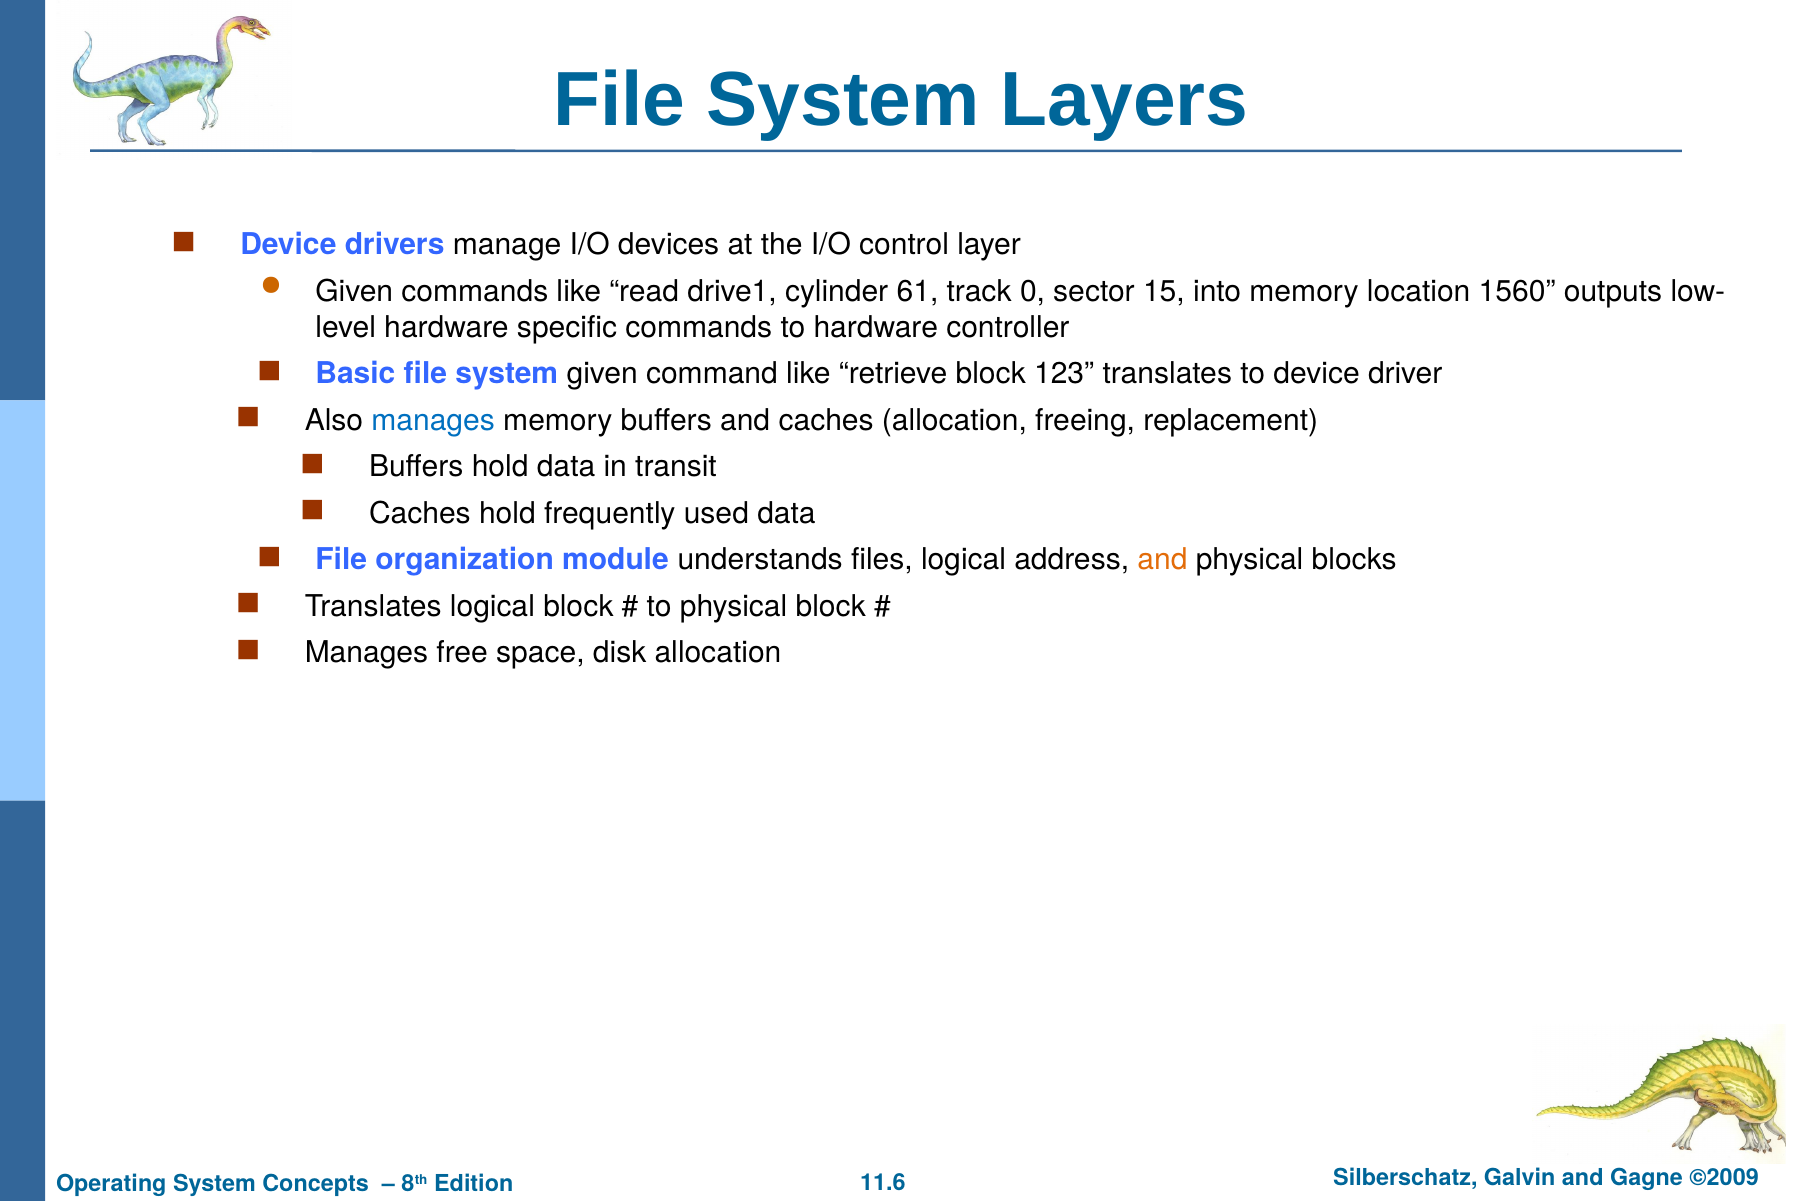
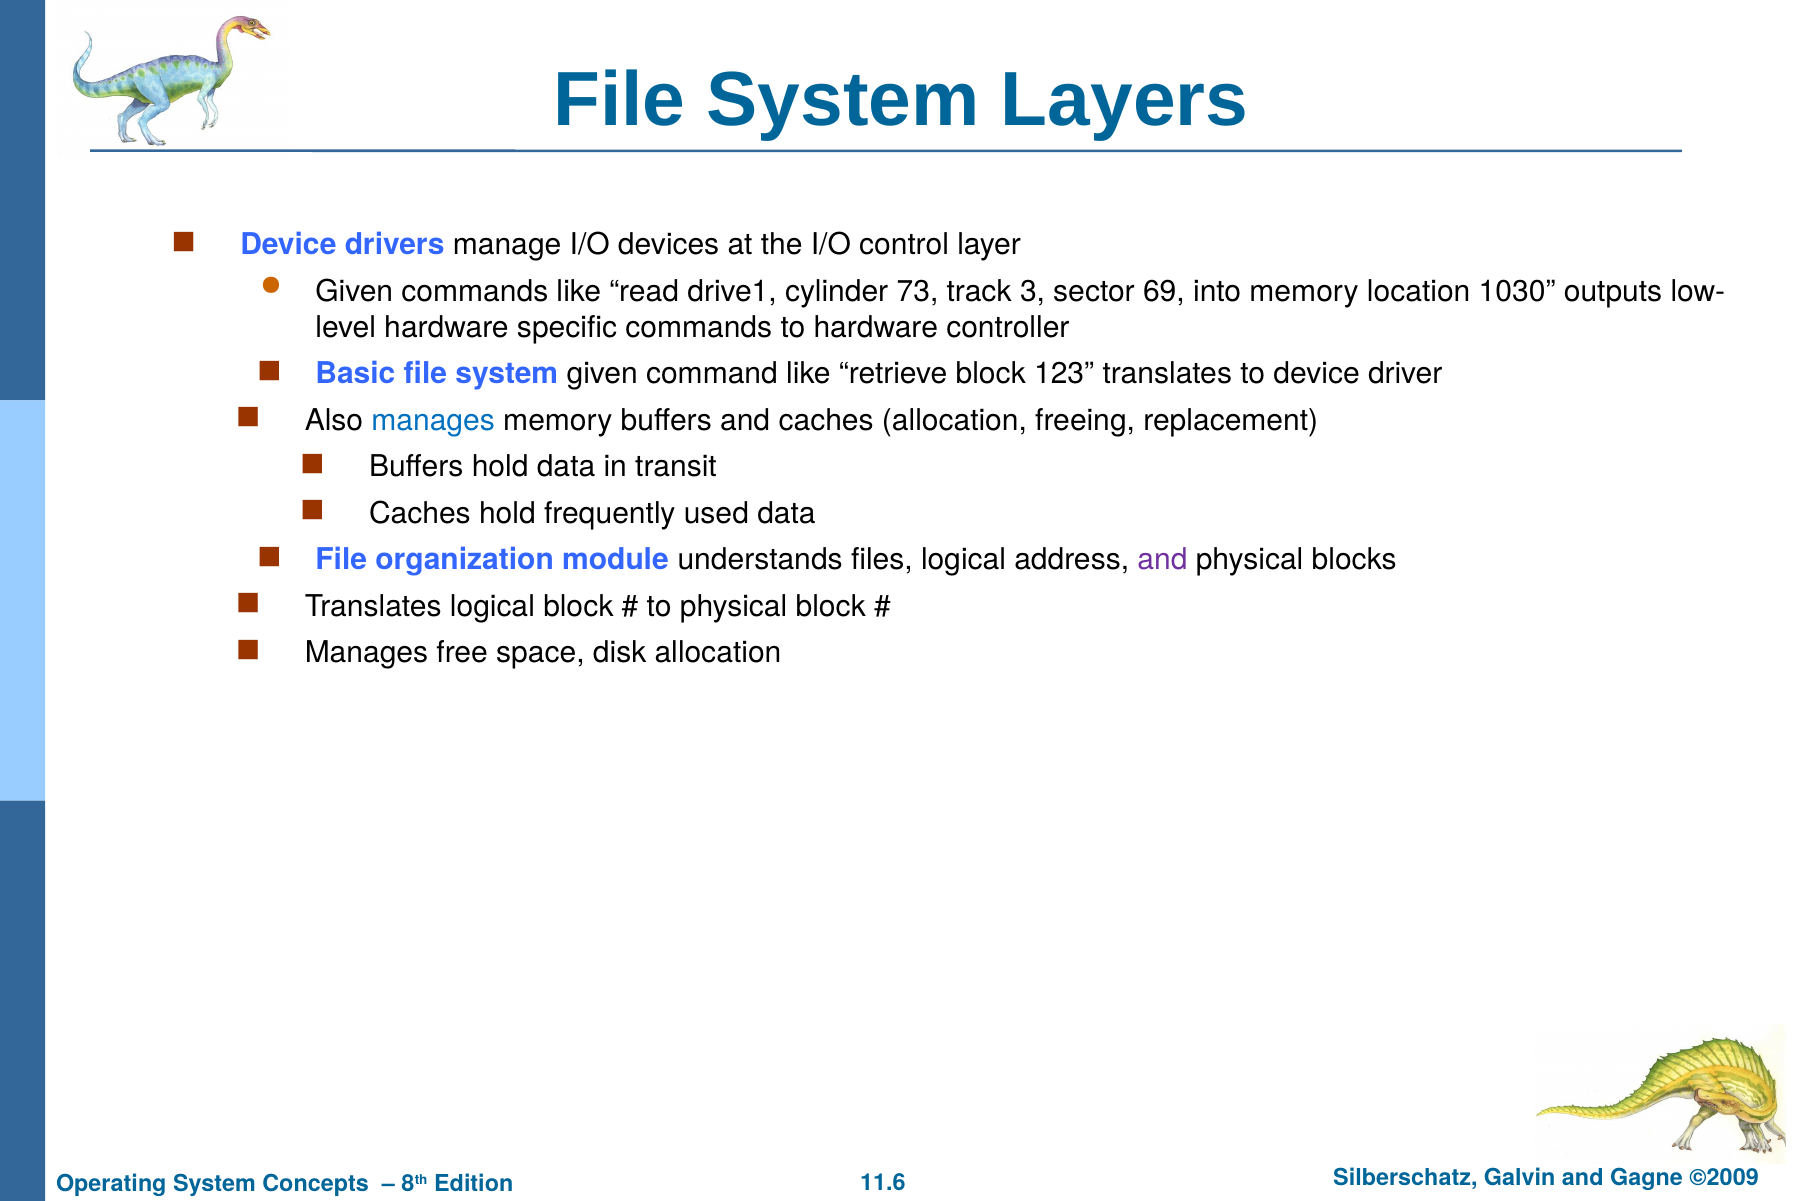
61: 61 -> 73 (917, 291)
0: 0 -> 3 (1033, 291)
15: 15 -> 69 (1164, 291)
1560: 1560 -> 1030 (1517, 291)
and colour: orange -> purple (1162, 560)
